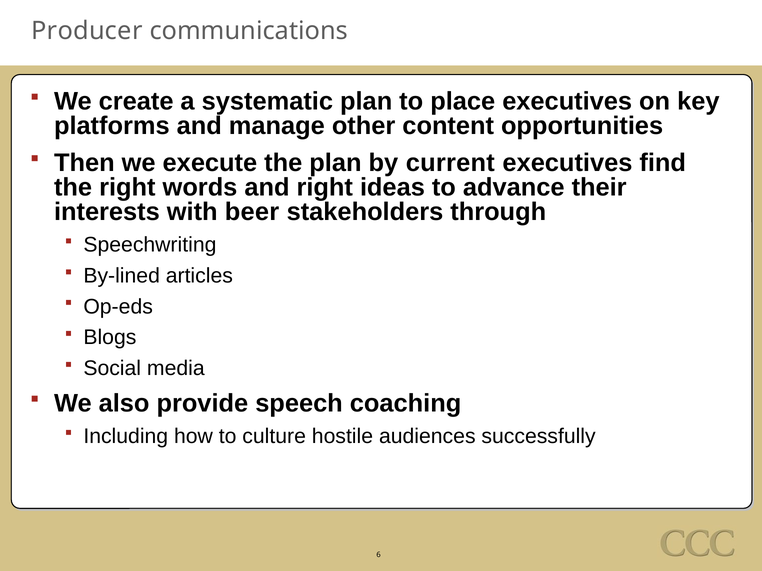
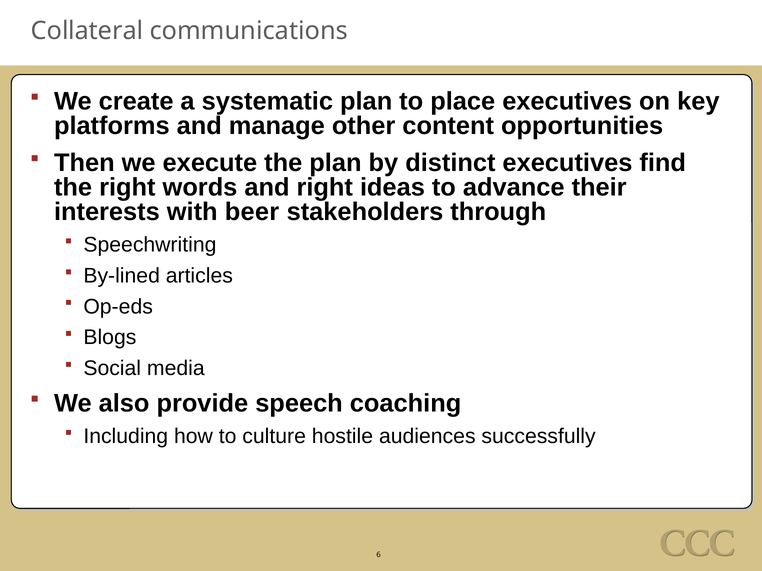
Producer: Producer -> Collateral (87, 31)
current: current -> distinct (450, 163)
